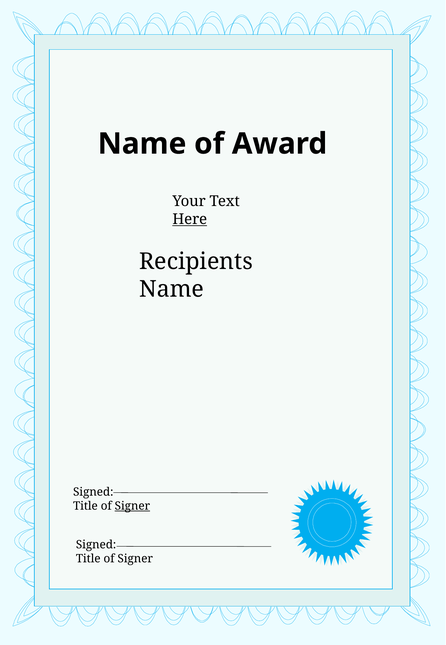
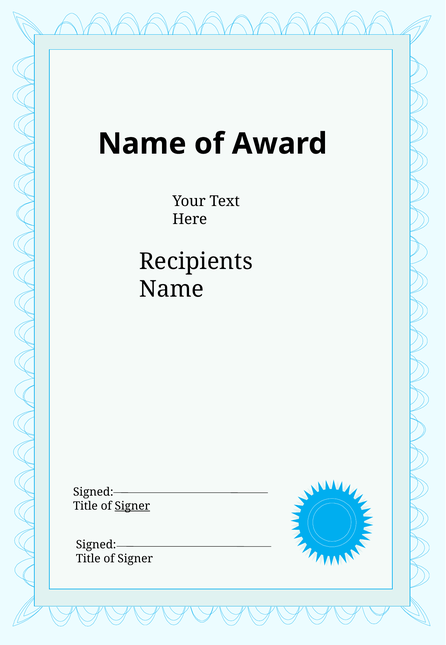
Here underline: present -> none (190, 219)
